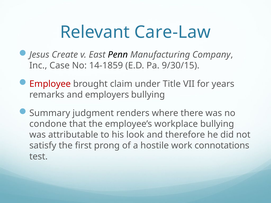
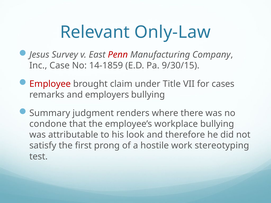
Care-Law: Care-Law -> Only-Law (173, 32)
Create: Create -> Survey (65, 55)
Penn colour: black -> red (118, 55)
years: years -> cases (223, 84)
connotations: connotations -> stereotyping (222, 146)
